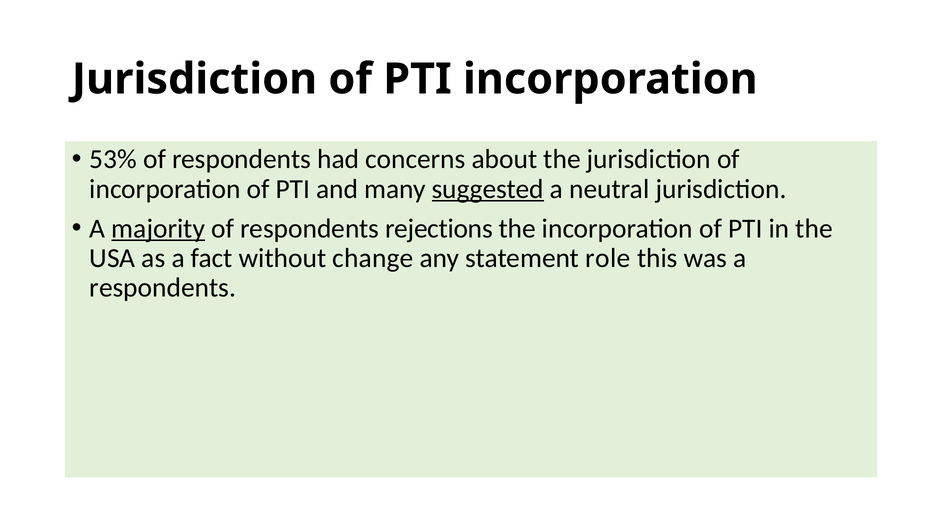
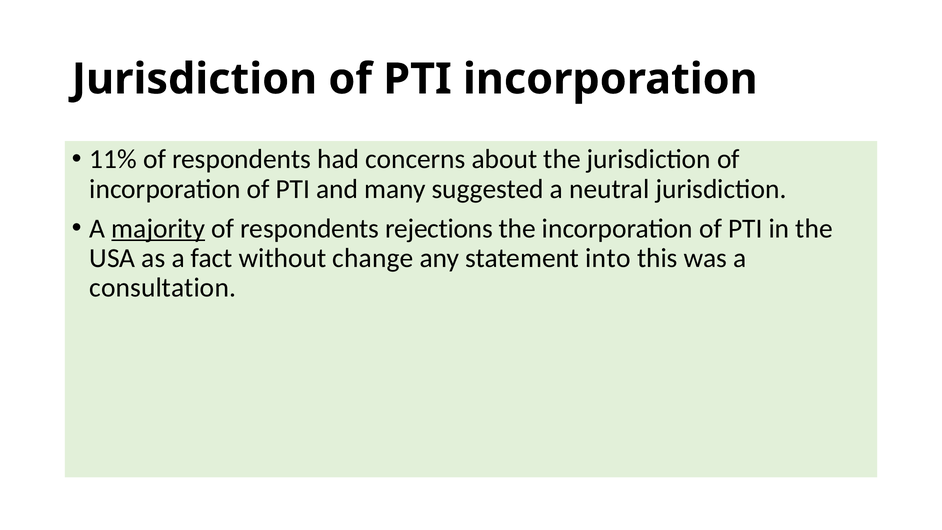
53%: 53% -> 11% (113, 159)
suggested underline: present -> none (488, 189)
role: role -> into (608, 258)
respondents: respondents -> consultation (163, 288)
